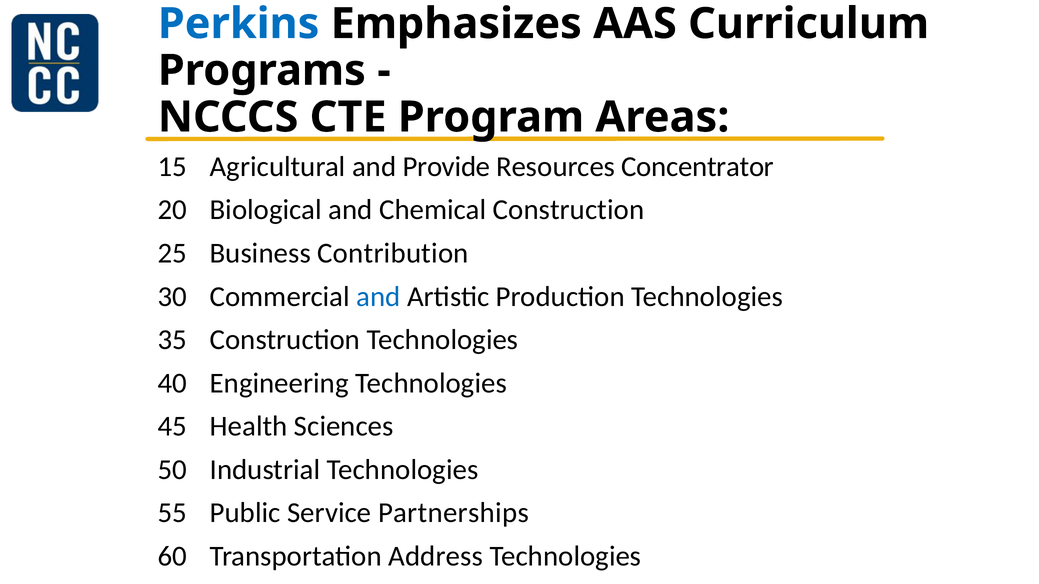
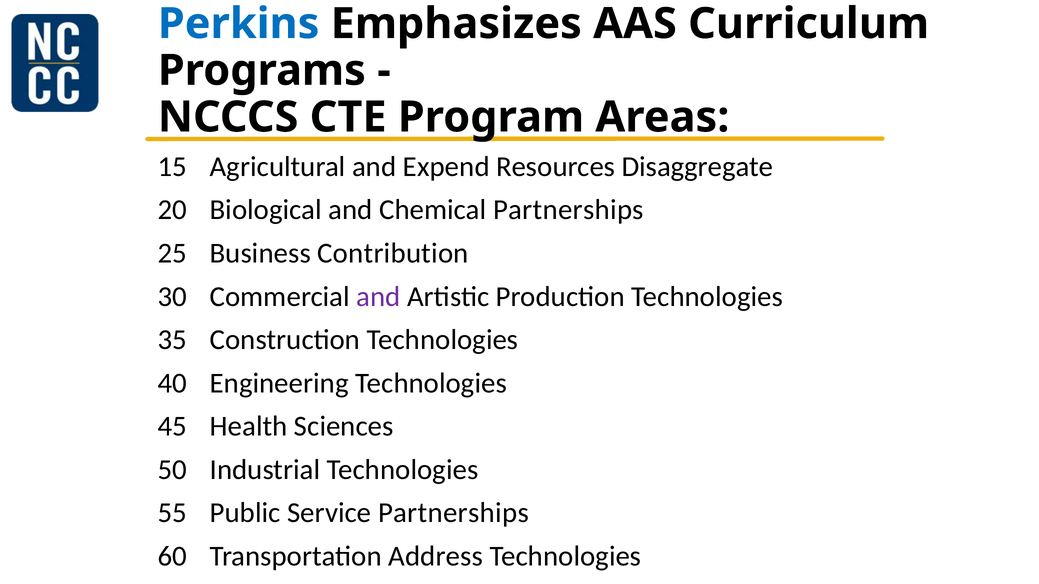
Provide: Provide -> Expend (446, 167)
Concentrator: Concentrator -> Disaggregate (698, 167)
Chemical Construction: Construction -> Partnerships (568, 210)
and colour: blue -> purple (379, 297)
